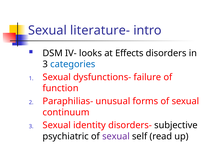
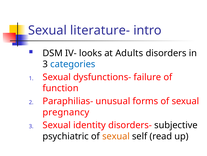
Effects: Effects -> Adults (129, 53)
continuum: continuum -> pregnancy (66, 112)
sexual colour: purple -> orange (116, 136)
